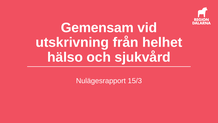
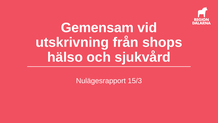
helhet: helhet -> shops (162, 42)
